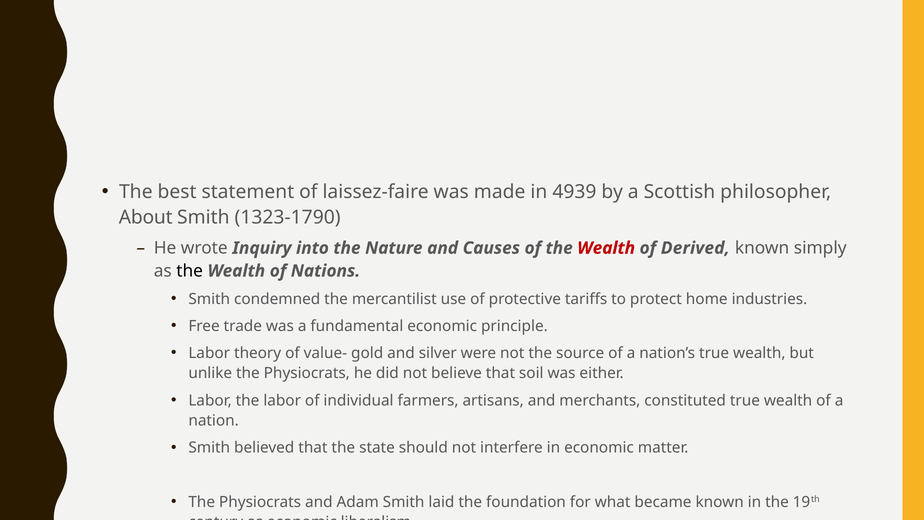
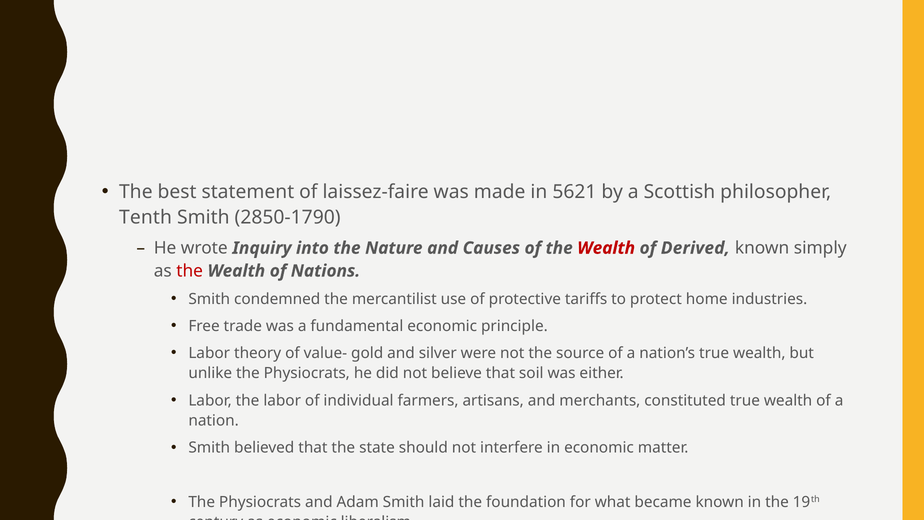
4939: 4939 -> 5621 (574, 192)
About: About -> Tenth (146, 217)
1323-1790: 1323-1790 -> 2850-1790 (288, 217)
the colour: black -> red (190, 271)
